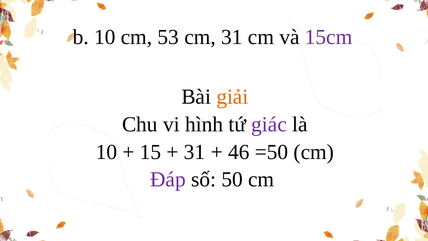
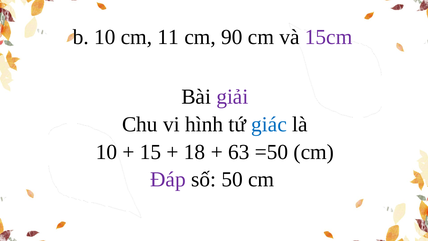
53: 53 -> 11 (168, 37)
cm 31: 31 -> 90 (232, 37)
giải colour: orange -> purple (232, 97)
giác colour: purple -> blue (269, 124)
31: 31 -> 18 (195, 152)
46: 46 -> 63 (239, 152)
